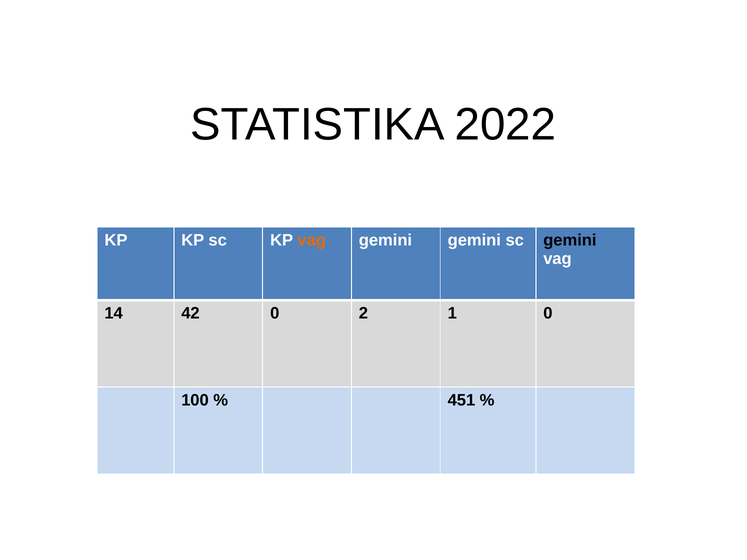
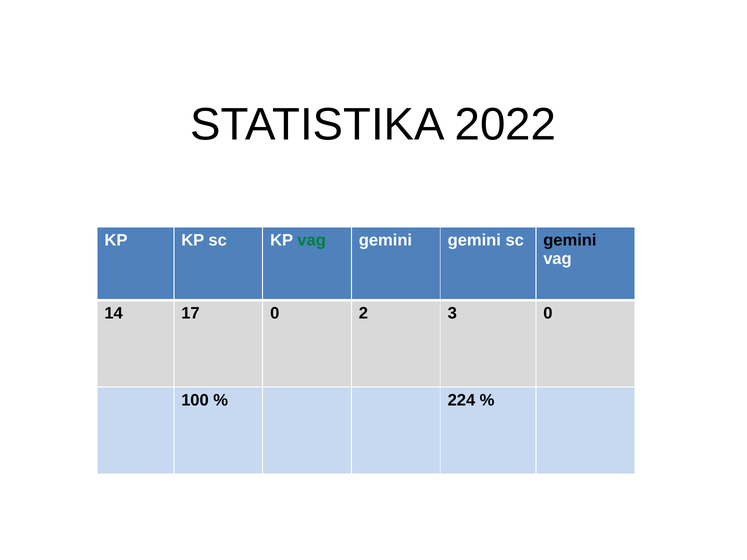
vag colour: orange -> green (312, 240)
42: 42 -> 17 (190, 314)
1: 1 -> 3 (452, 314)
451: 451 -> 224 (461, 400)
